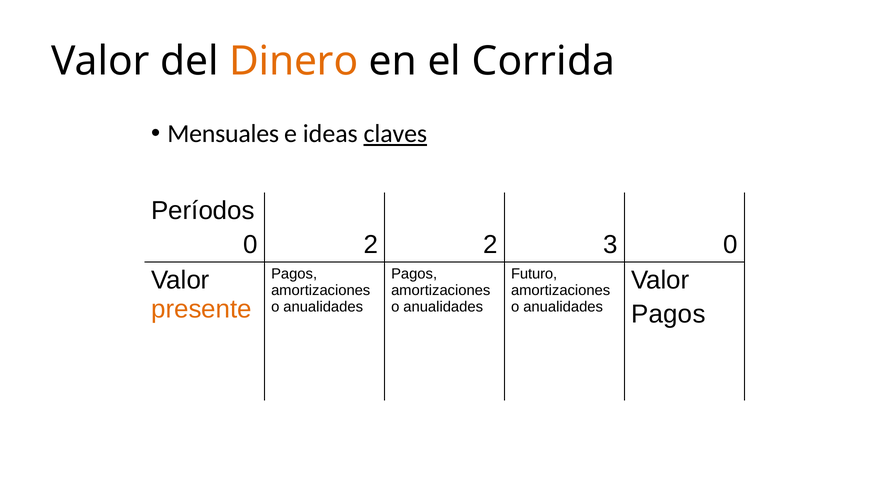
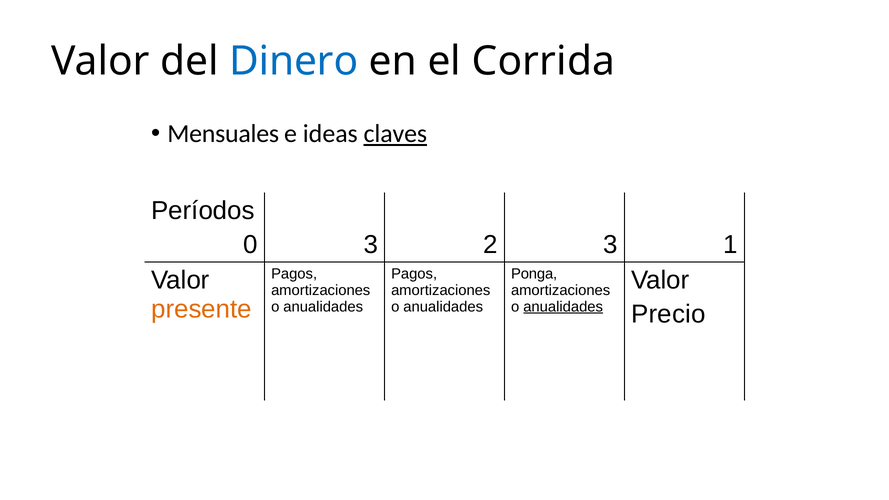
Dinero colour: orange -> blue (294, 61)
0 2: 2 -> 3 (371, 245)
3 0: 0 -> 1 (731, 245)
Futuro: Futuro -> Ponga (534, 274)
anualidades underline: none -> present (563, 307)
Pagos: Pagos -> Precio (668, 314)
